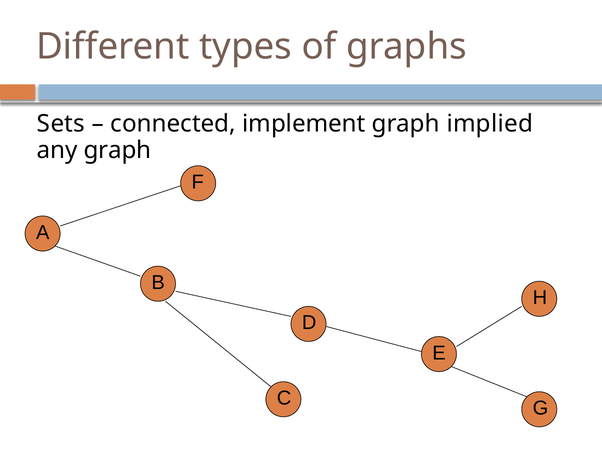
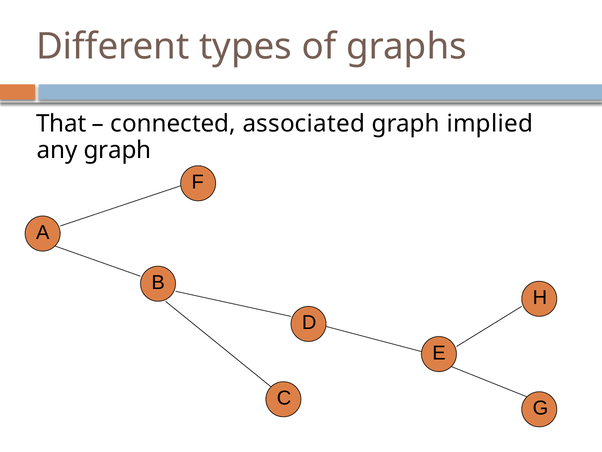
Sets: Sets -> That (61, 124)
implement: implement -> associated (304, 124)
